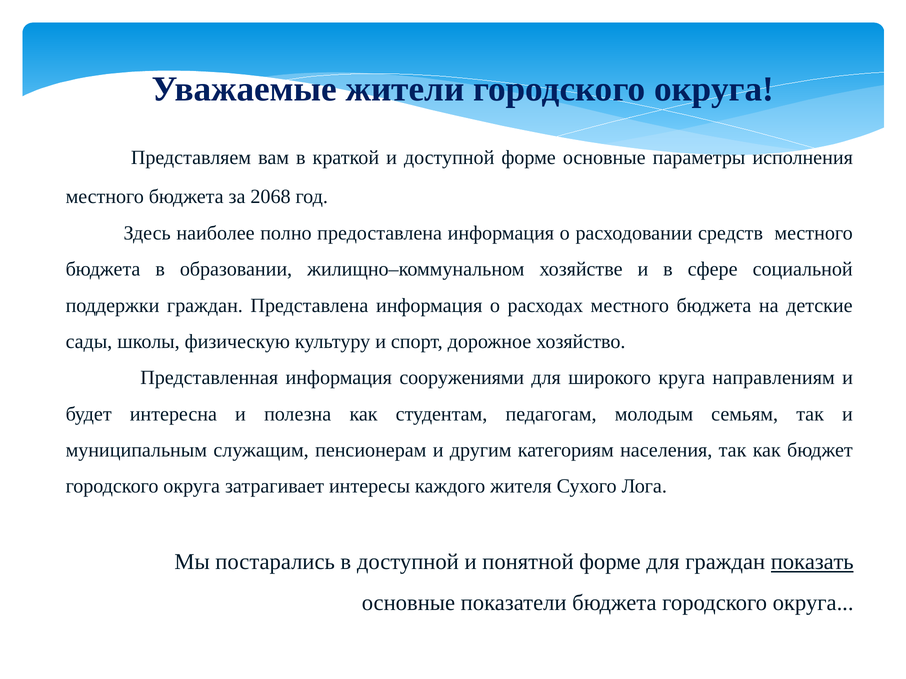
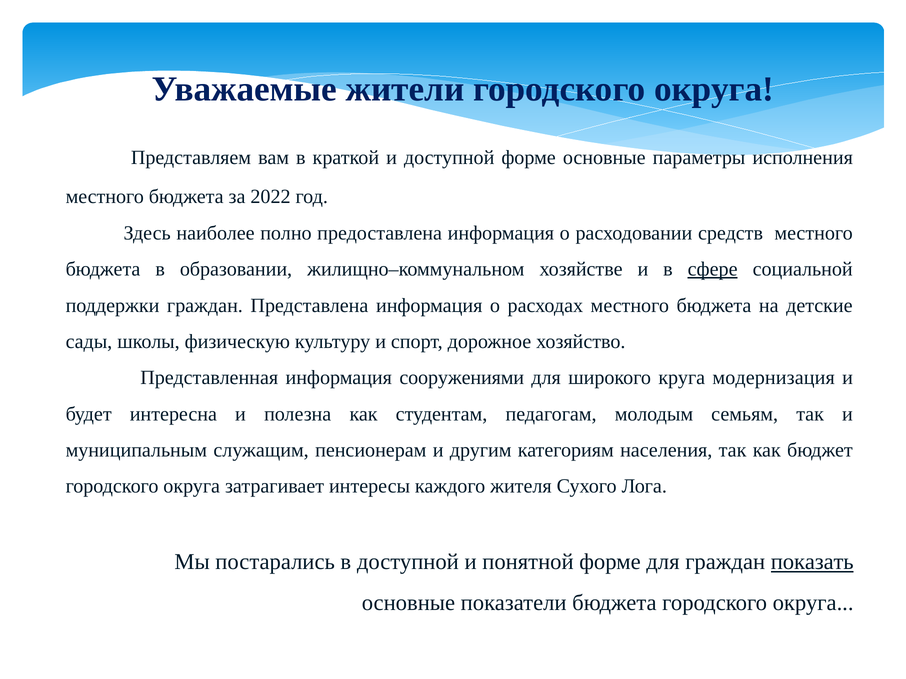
2068: 2068 -> 2022 (271, 197)
сфере underline: none -> present (713, 269)
направлениям: направлениям -> модернизация (774, 378)
